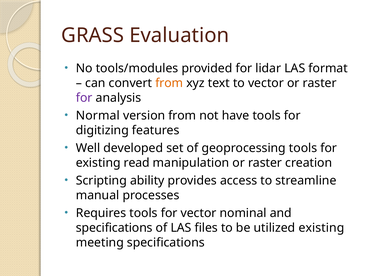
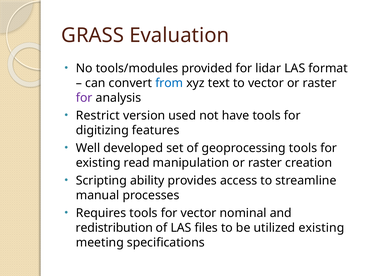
from colour: orange -> blue (169, 83)
Normal: Normal -> Restrict (98, 115)
version from: from -> used (182, 115)
specifications: specifications -> redistribution (114, 227)
